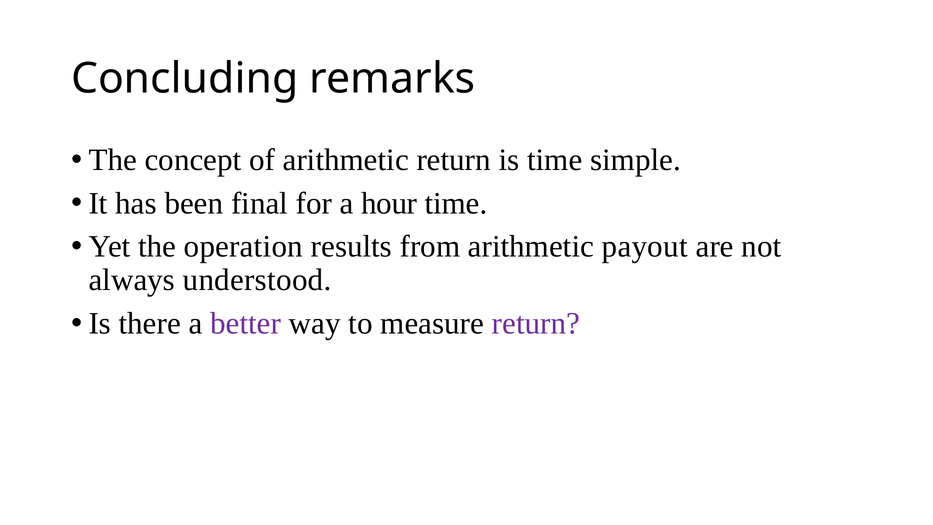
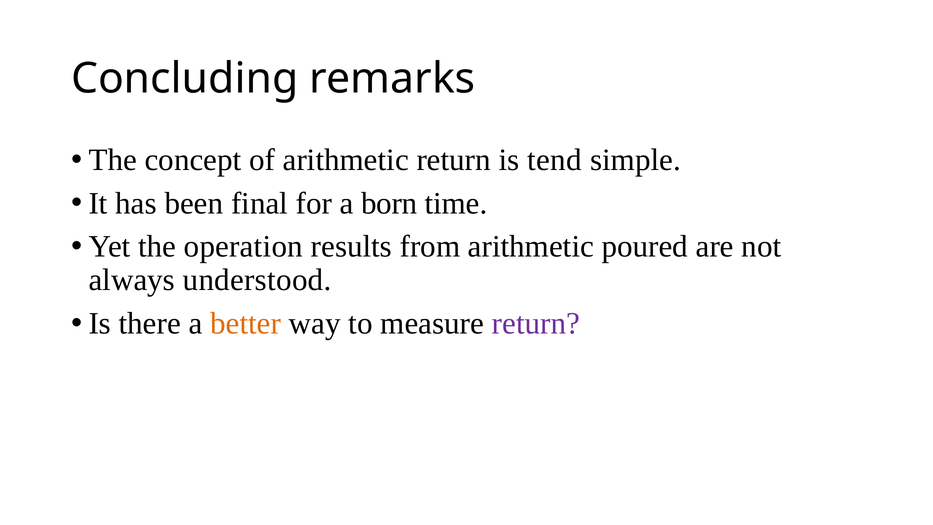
is time: time -> tend (555, 160)
hour: hour -> born (389, 203)
payout: payout -> poured (645, 246)
better colour: purple -> orange (246, 323)
